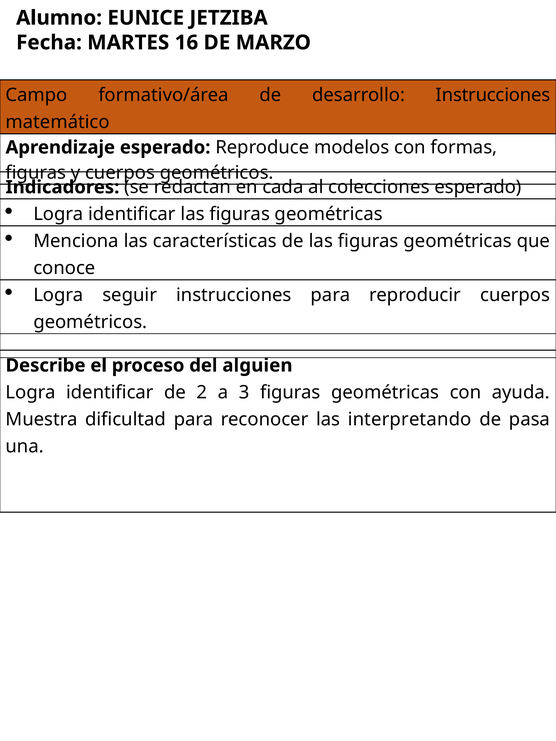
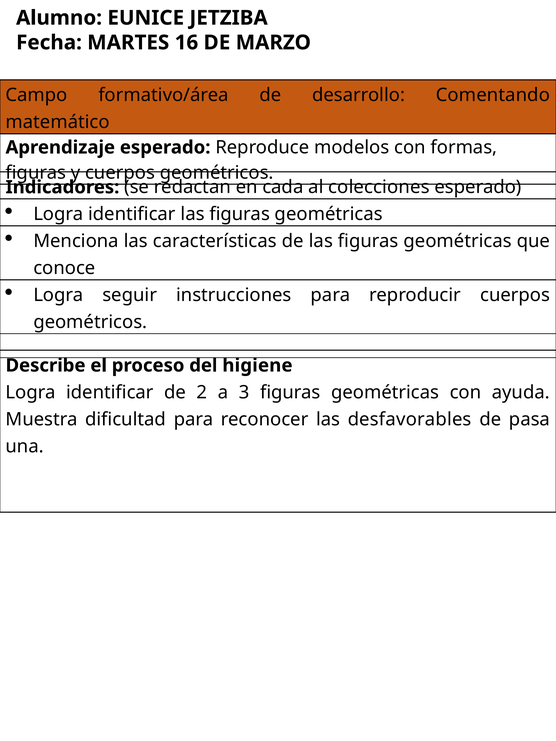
desarrollo Instrucciones: Instrucciones -> Comentando (493, 95)
alguien: alguien -> higiene (257, 366)
interpretando: interpretando -> desfavorables (410, 420)
